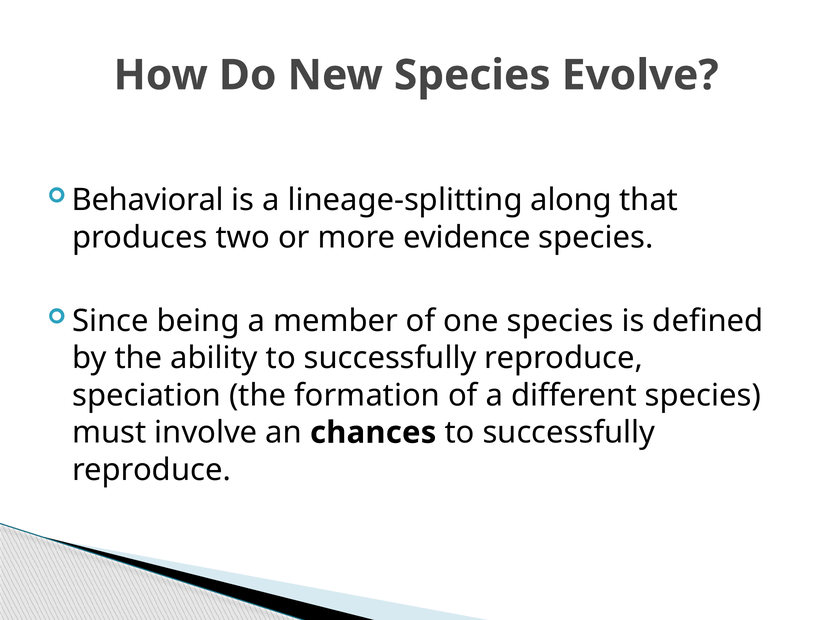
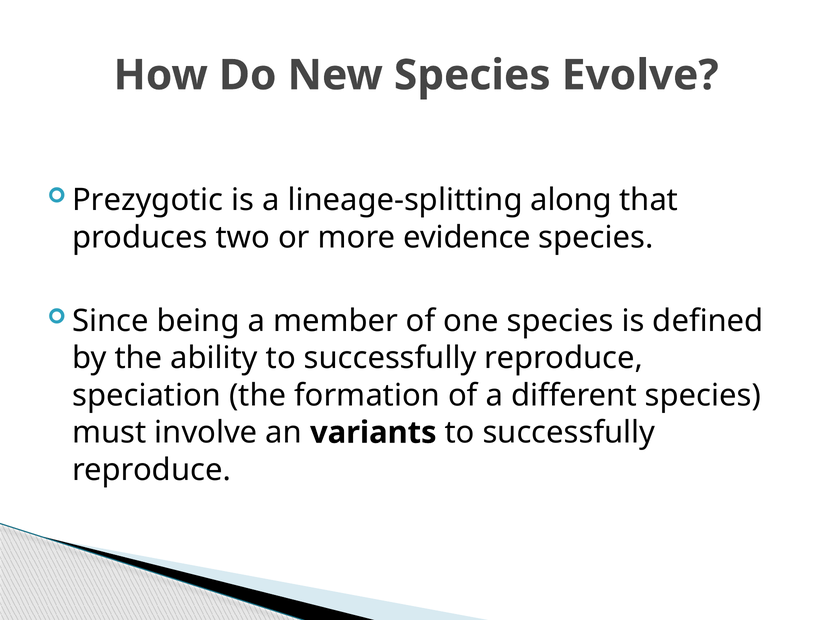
Behavioral: Behavioral -> Prezygotic (148, 200)
chances: chances -> variants (373, 433)
